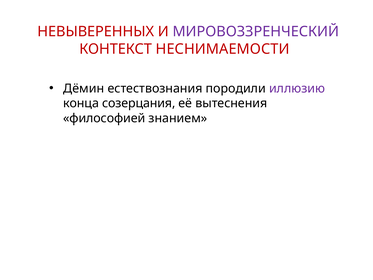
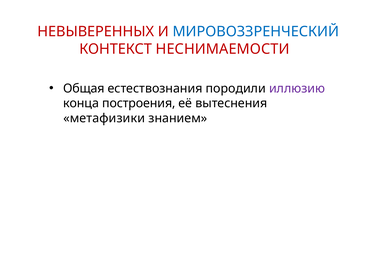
МИРОВОЗЗРЕНЧЕСКИЙ colour: purple -> blue (256, 32)
Дёмин: Дёмин -> Общая (84, 88)
созерцания: созерцания -> построения (139, 103)
философией: философией -> метафизики (104, 118)
